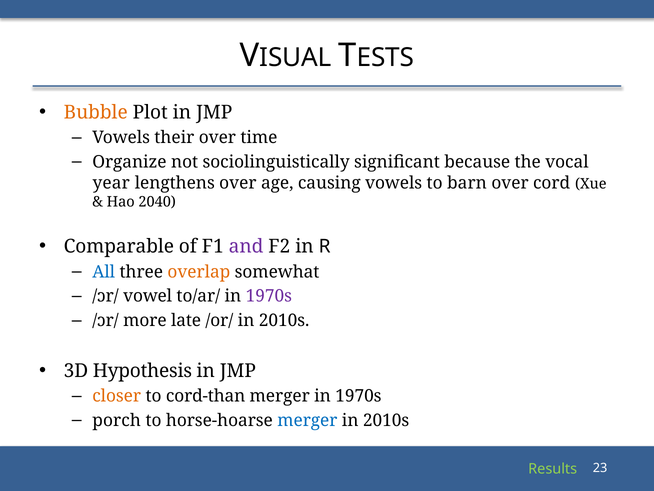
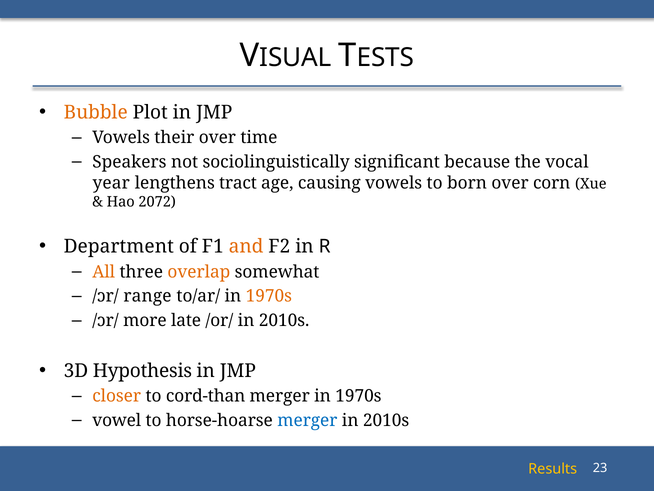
Organize: Organize -> Speakers (129, 162)
lengthens over: over -> tract (238, 183)
barn: barn -> born (467, 183)
cord: cord -> corn (552, 183)
2040: 2040 -> 2072 (157, 202)
Comparable: Comparable -> Department (119, 246)
and colour: purple -> orange (246, 246)
All colour: blue -> orange (104, 272)
vowel: vowel -> range (147, 296)
1970s colour: purple -> orange (269, 296)
porch: porch -> vowel (117, 420)
Results colour: light green -> yellow (553, 469)
